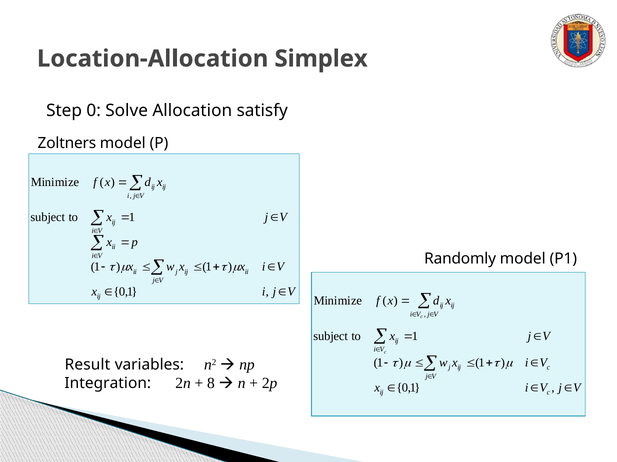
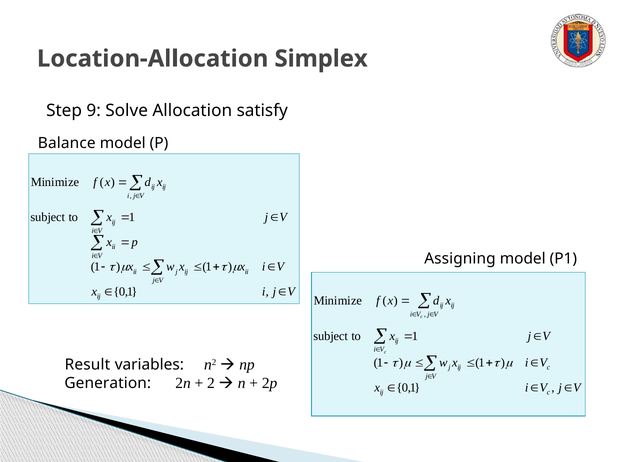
Step 0: 0 -> 9 (94, 111)
Zoltners: Zoltners -> Balance (67, 143)
Randomly: Randomly -> Assigning (460, 259)
Integration: Integration -> Generation (108, 384)
8: 8 -> 2 (211, 384)
